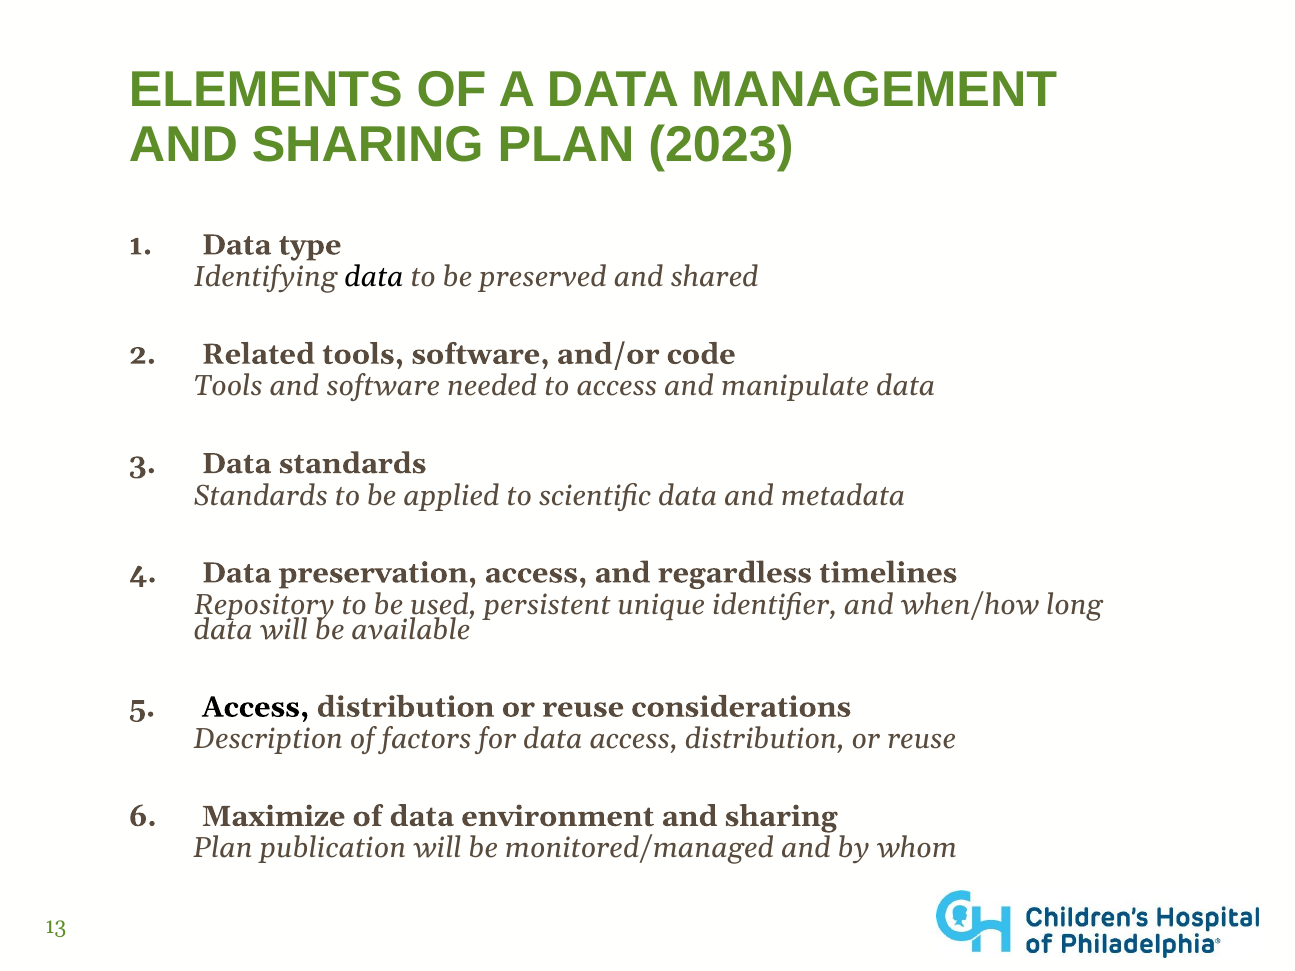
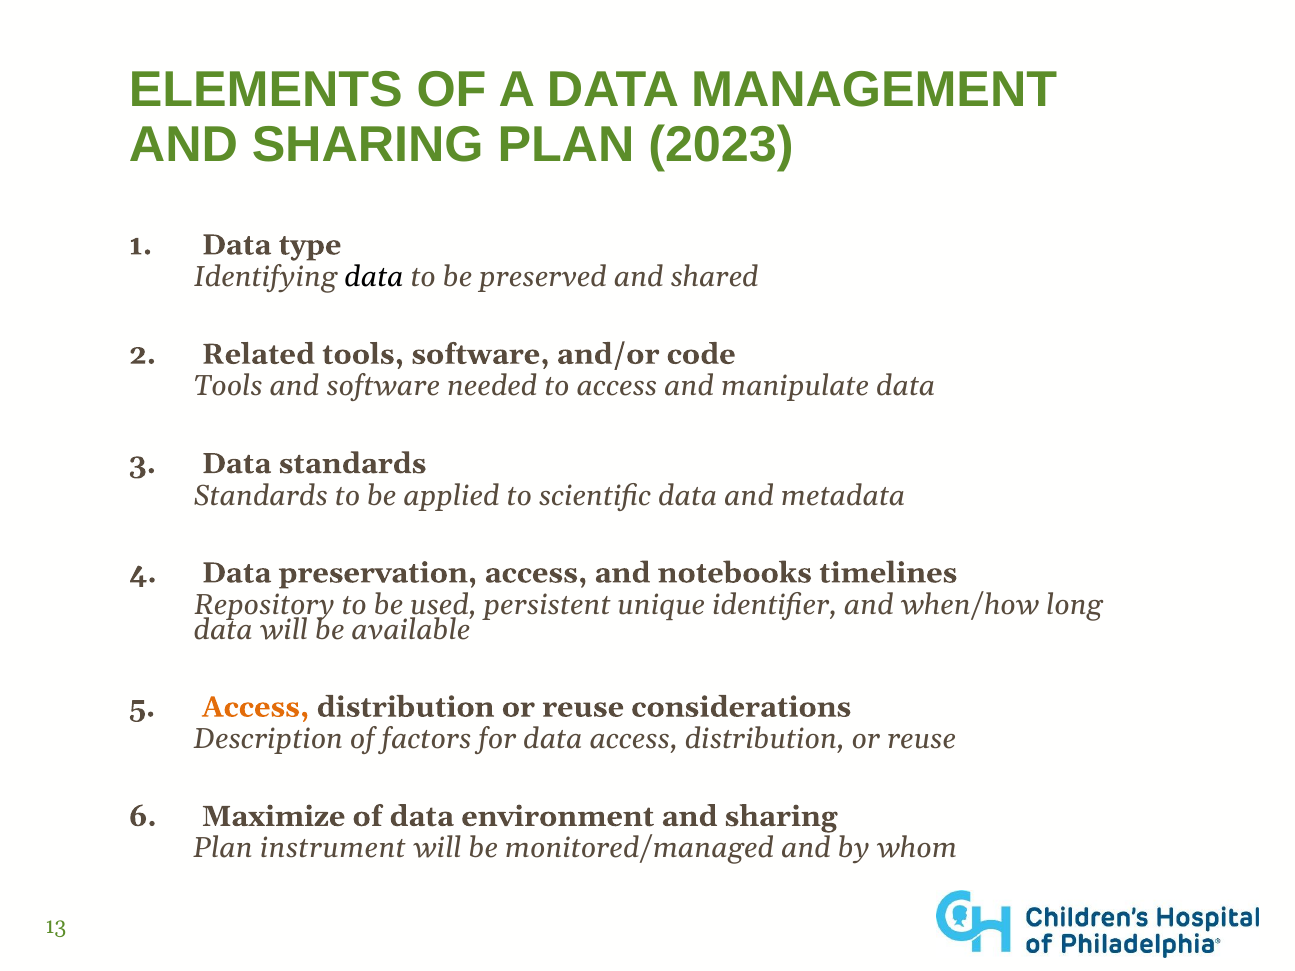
regardless: regardless -> notebooks (735, 573)
Access colour: black -> orange (256, 707)
publication: publication -> instrument (333, 849)
